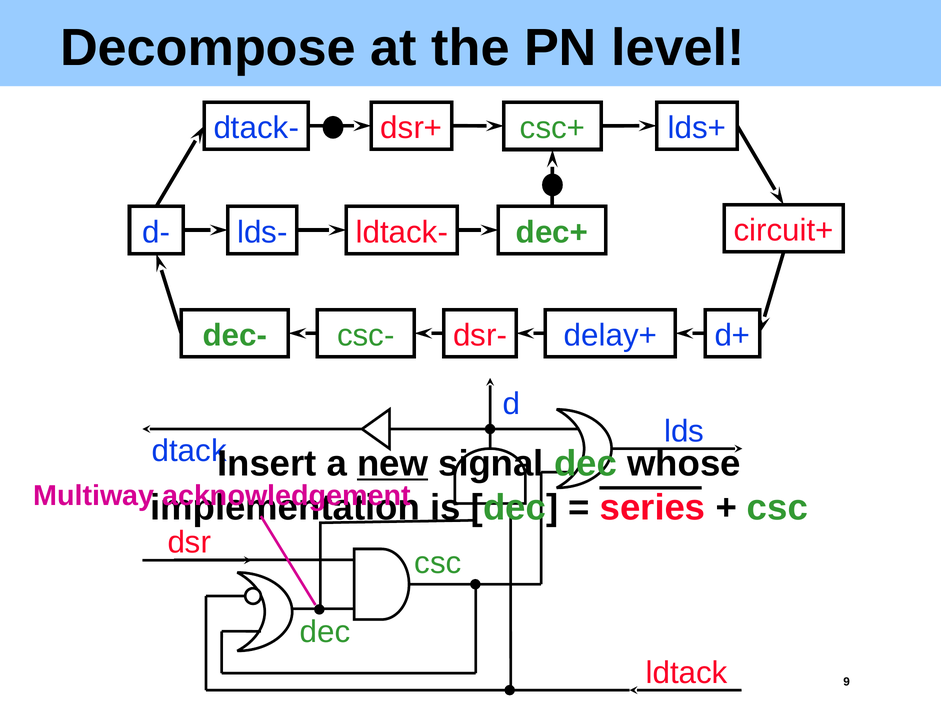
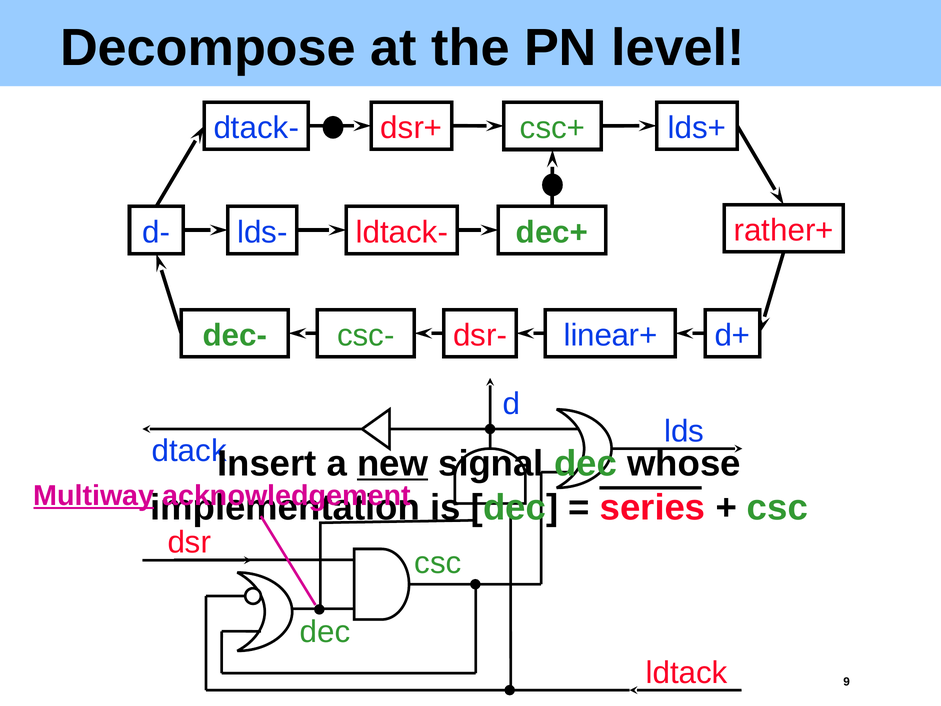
circuit+: circuit+ -> rather+ (784, 230)
delay+: delay+ -> linear+ (611, 335)
Multiway underline: none -> present (94, 495)
